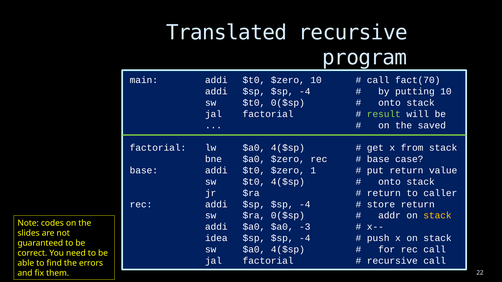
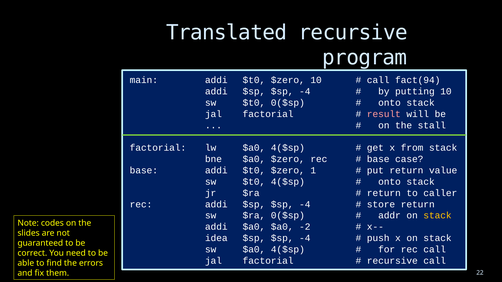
fact(70: fact(70 -> fact(94 (418, 80)
result colour: light green -> pink (384, 114)
saved: saved -> stall (432, 125)
-3: -3 -> -2 (305, 227)
